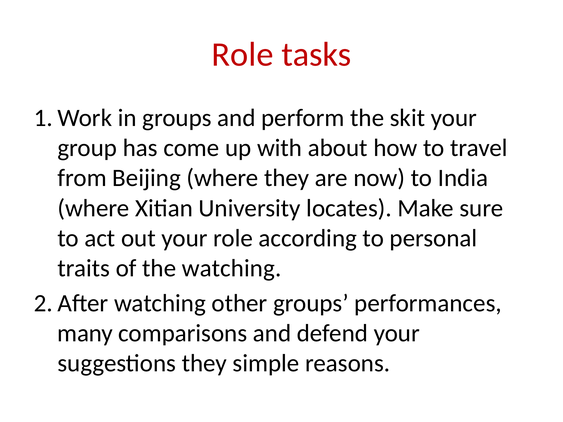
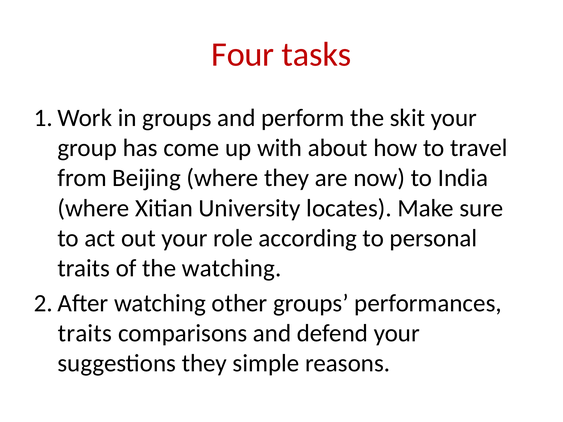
Role: Role -> Four (243, 55)
many: many -> traits (85, 333)
